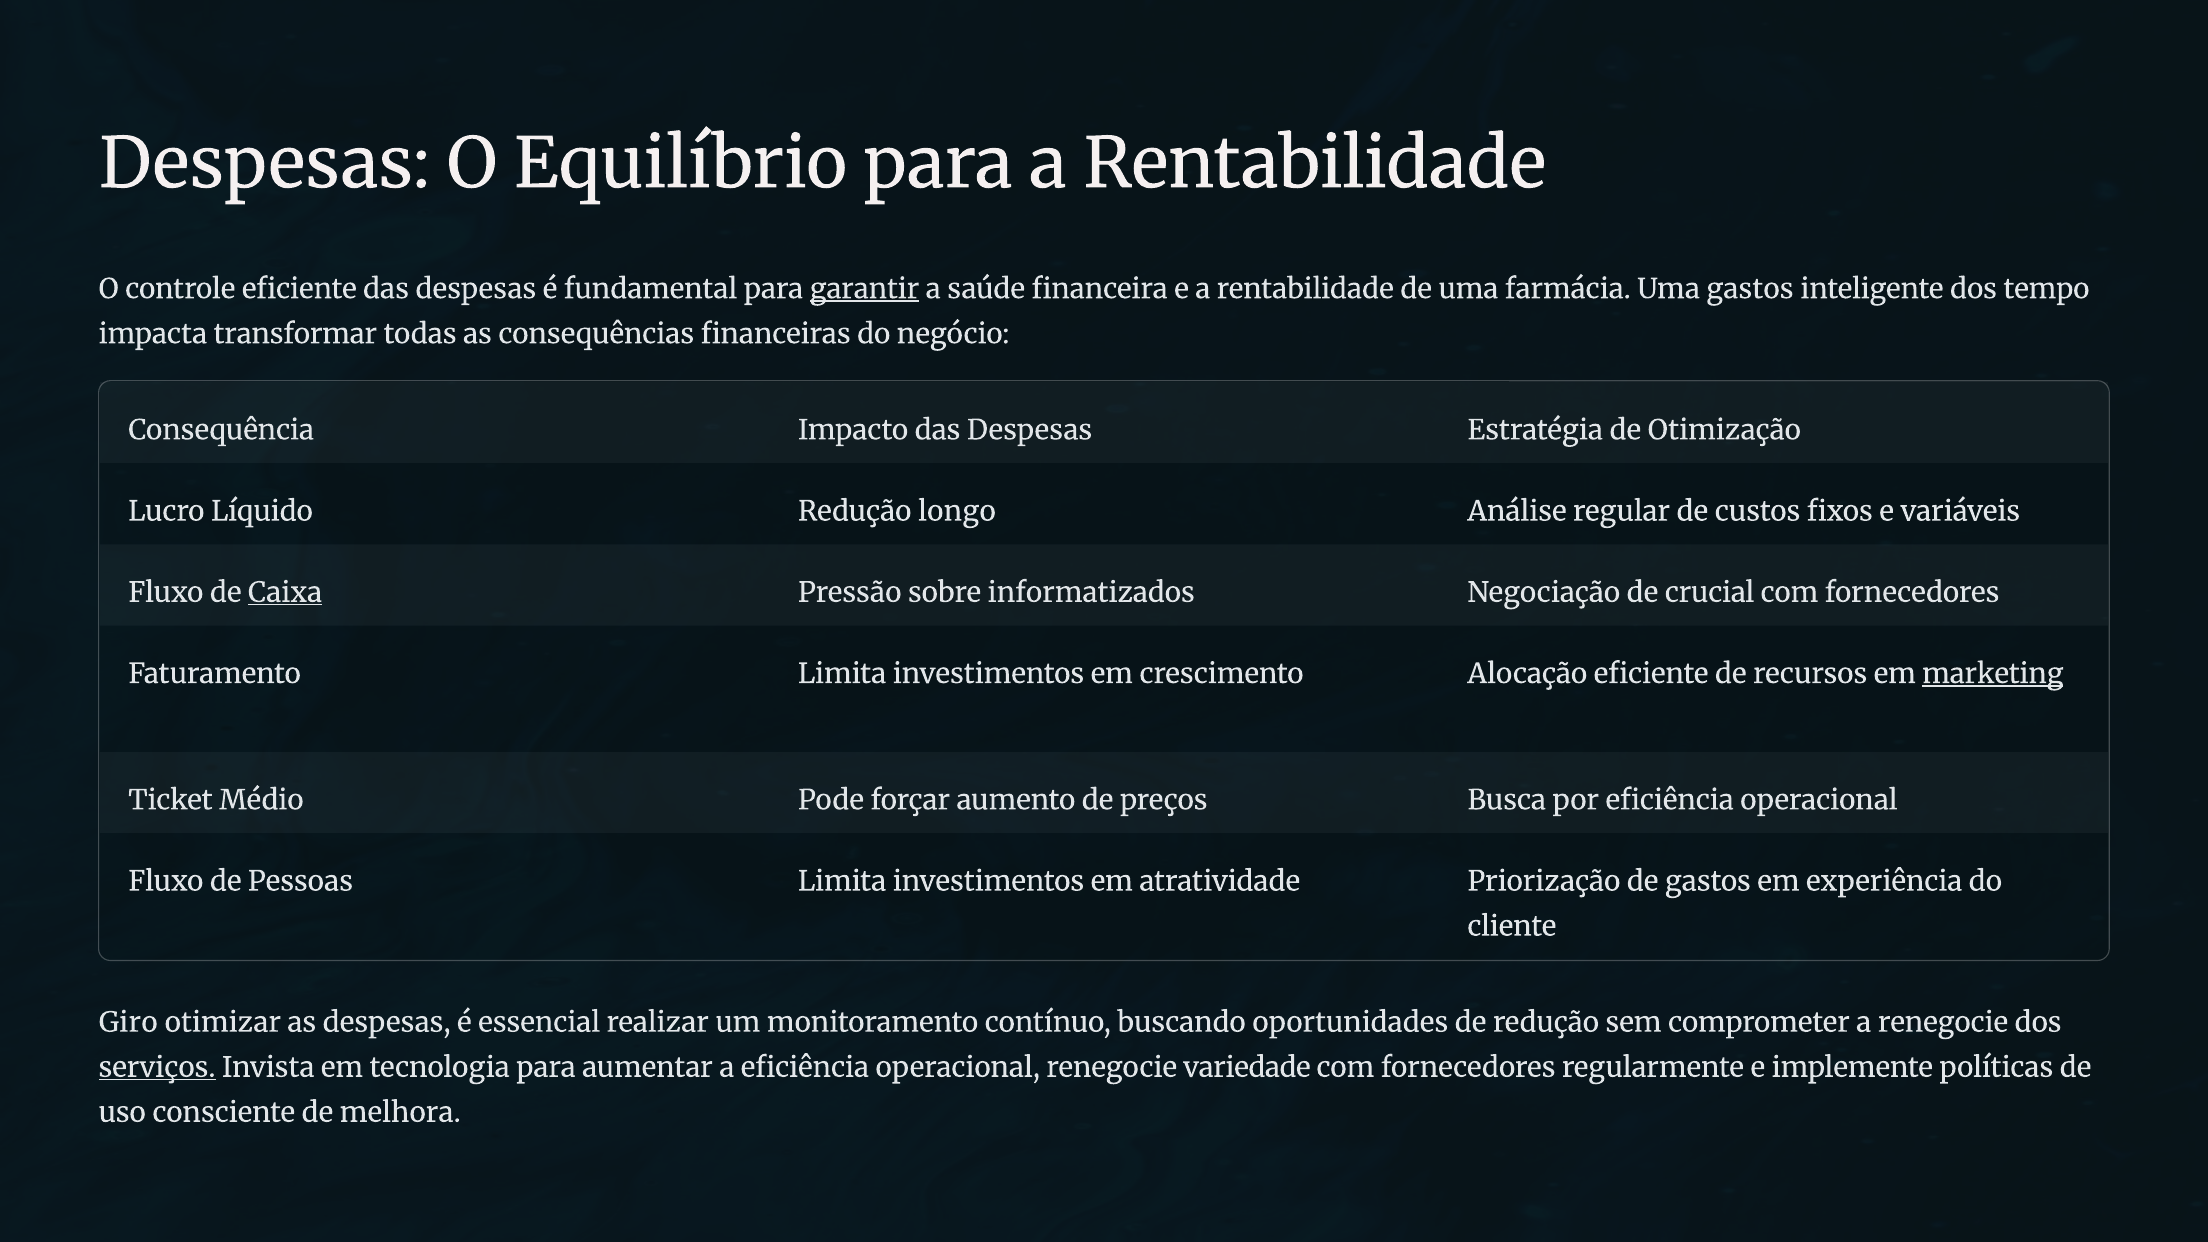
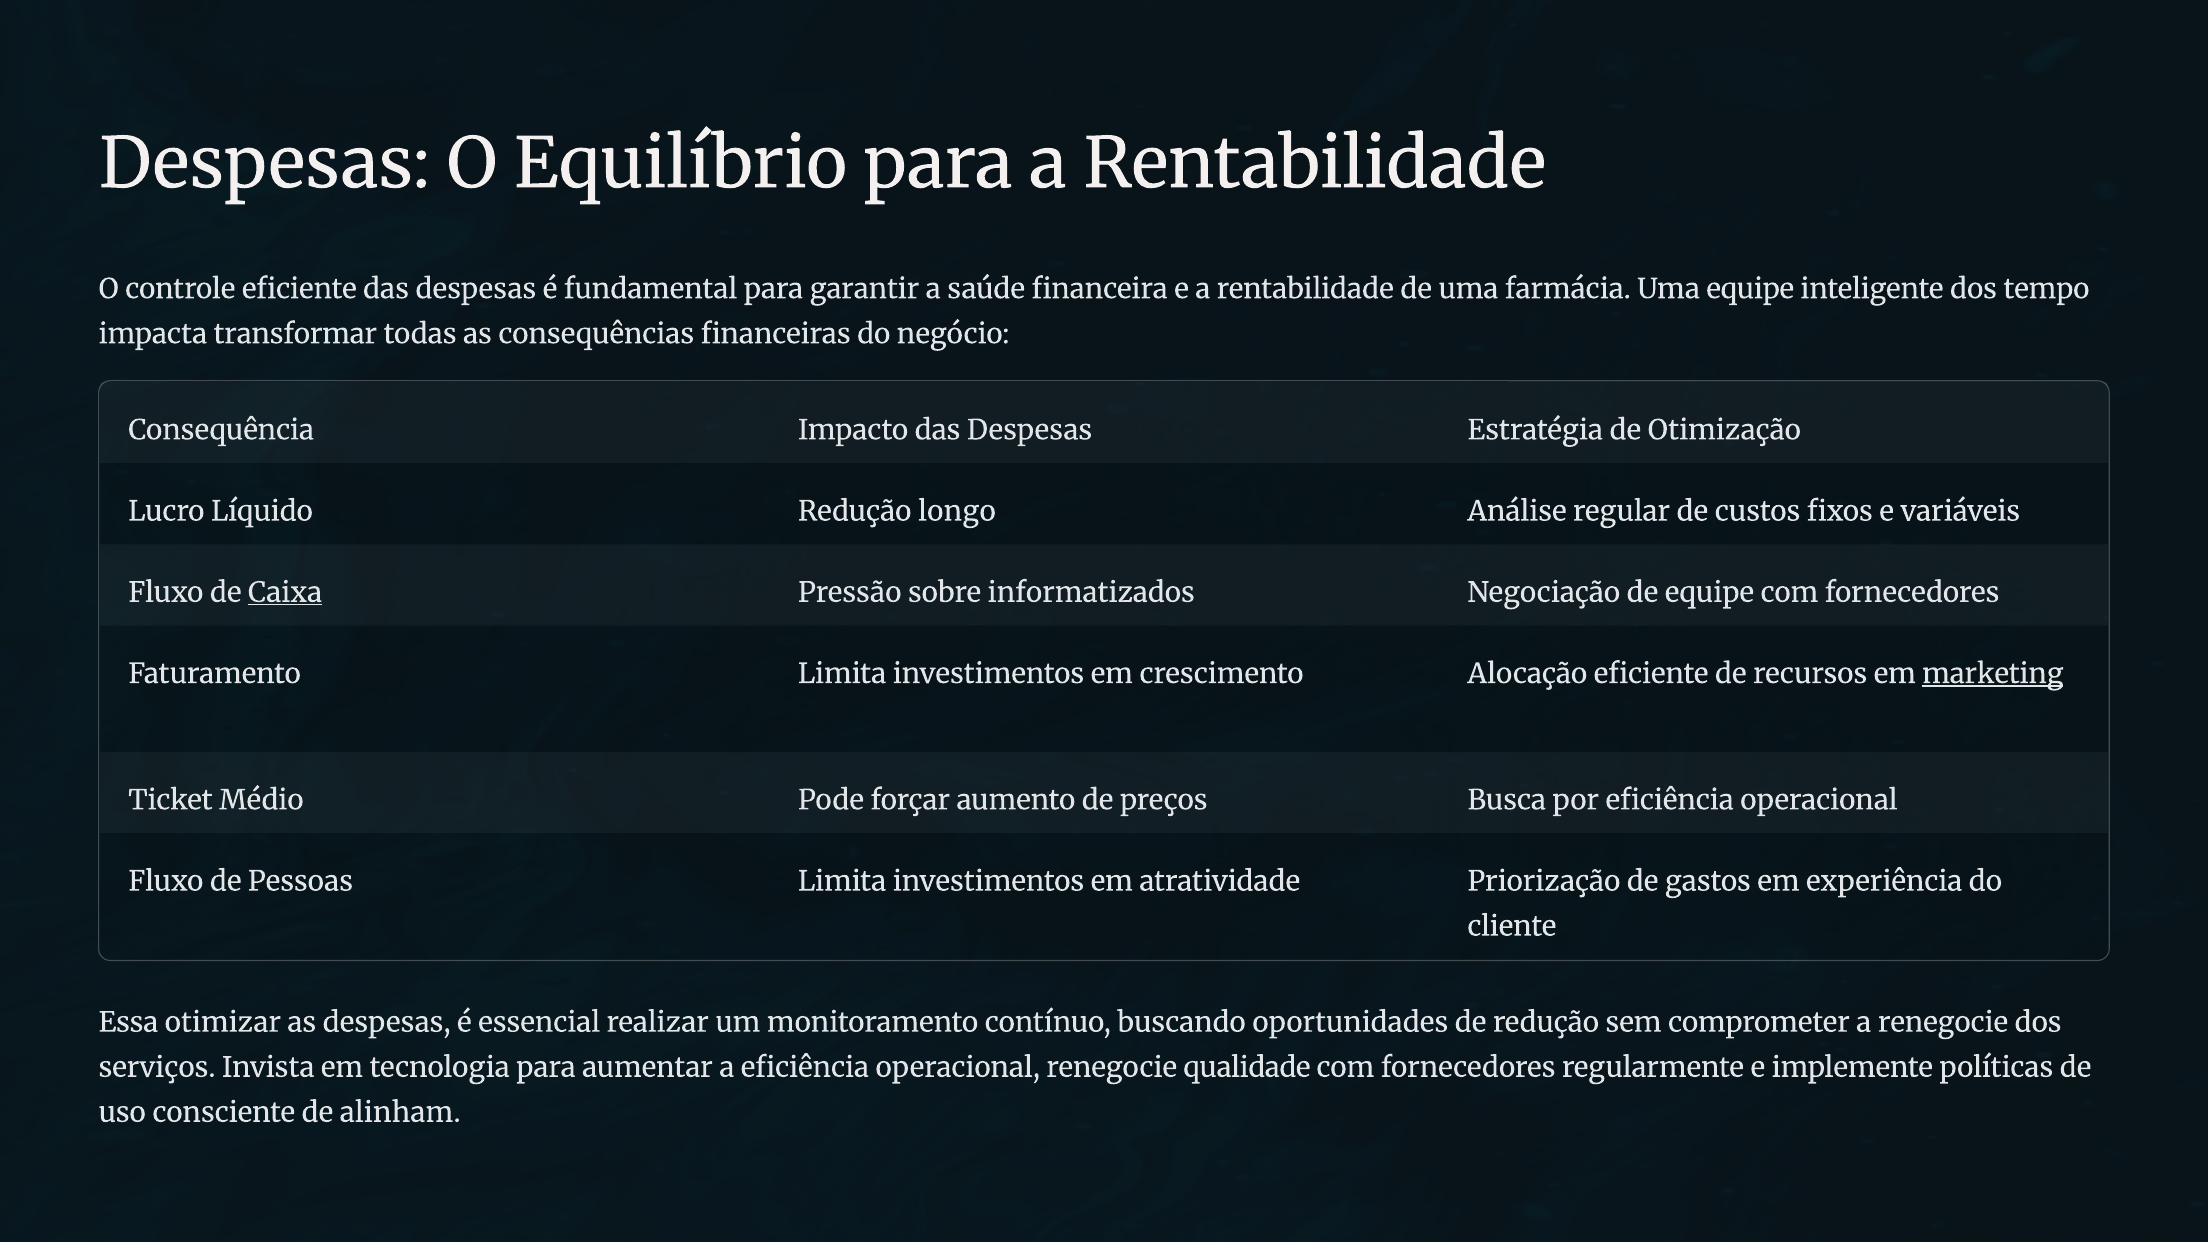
garantir underline: present -> none (865, 289)
Uma gastos: gastos -> equipe (1750, 289)
de crucial: crucial -> equipe (1709, 593)
Giro: Giro -> Essa (128, 1023)
serviços underline: present -> none (157, 1068)
variedade: variedade -> qualidade (1247, 1068)
melhora: melhora -> alinham (400, 1113)
